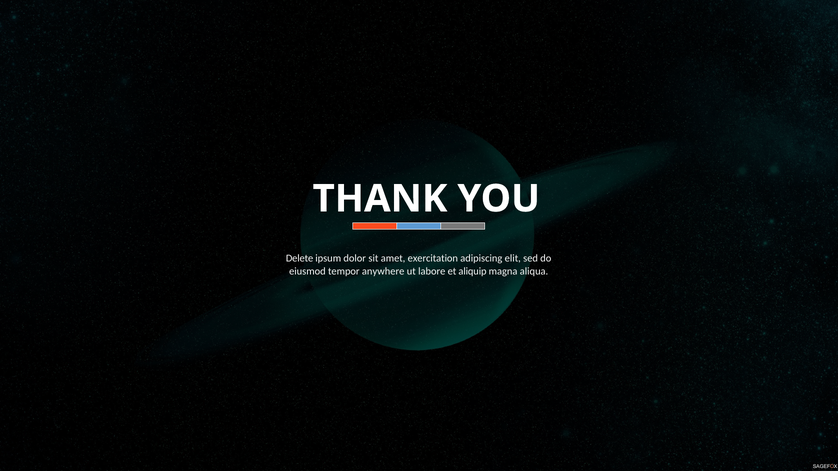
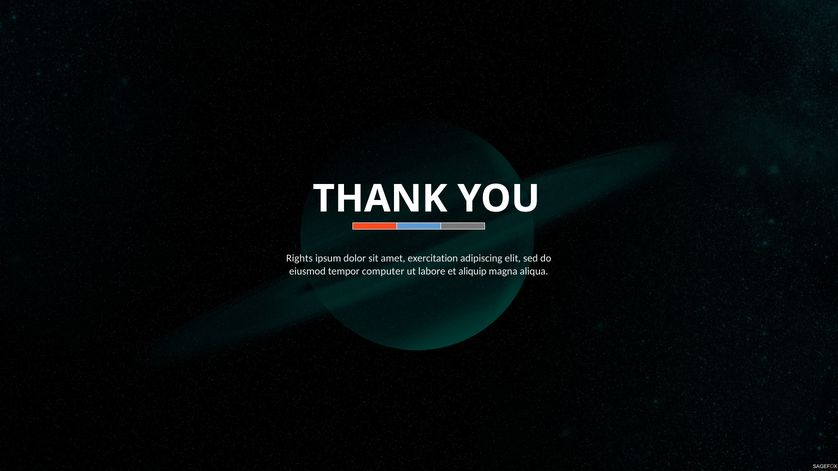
Delete: Delete -> Rights (299, 259)
anywhere: anywhere -> computer (383, 271)
